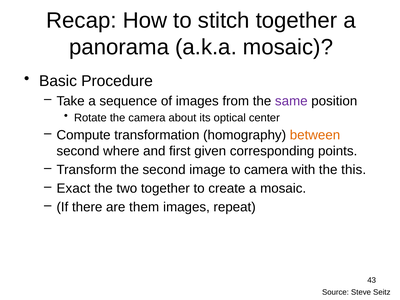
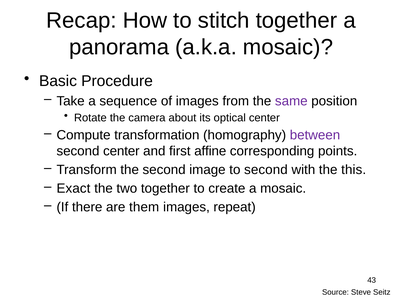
between colour: orange -> purple (315, 135)
second where: where -> center (121, 151)
given: given -> affine (210, 151)
to camera: camera -> second (266, 170)
